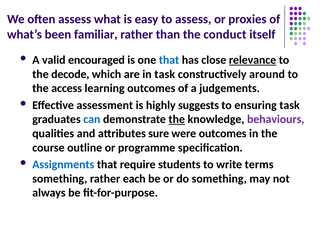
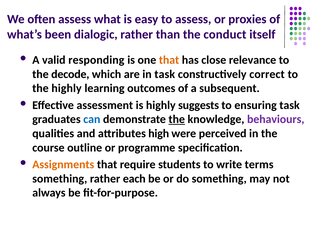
familiar: familiar -> dialogic (96, 34)
encouraged: encouraged -> responding (96, 60)
that colour: blue -> orange (169, 60)
relevance underline: present -> none (253, 60)
around: around -> correct (267, 74)
the access: access -> highly (67, 88)
judgements: judgements -> subsequent (229, 88)
sure: sure -> high (159, 134)
were outcomes: outcomes -> perceived (223, 134)
Assignments colour: blue -> orange (63, 165)
